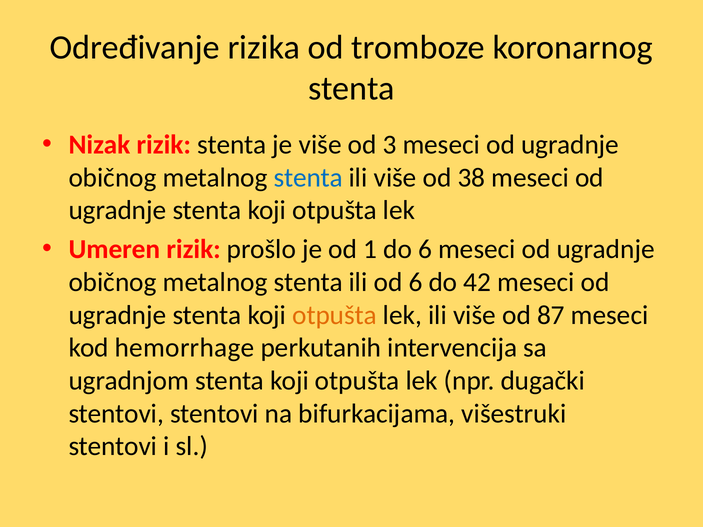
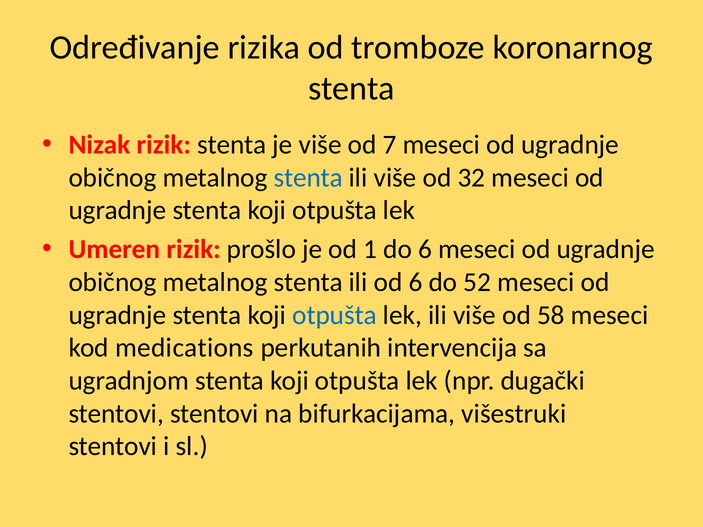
3: 3 -> 7 (389, 145)
38: 38 -> 32 (471, 178)
42: 42 -> 52 (477, 282)
otpušta colour: orange -> blue (335, 315)
87: 87 -> 58 (551, 315)
hemorrhage: hemorrhage -> medications (185, 348)
